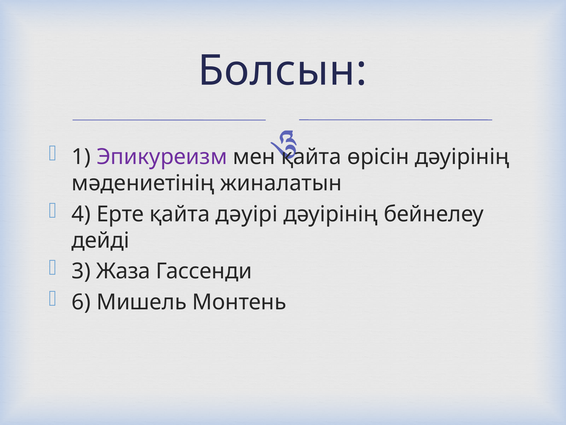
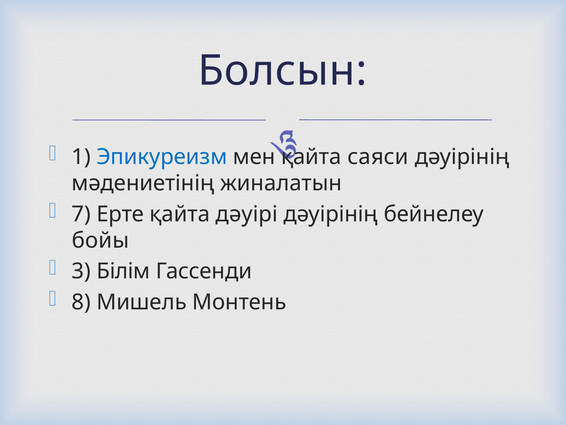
Эпикуреизм colour: purple -> blue (162, 157)
өрісін: өрісін -> саяси (378, 157)
4: 4 -> 7 (81, 214)
дейді: дейді -> бойы (100, 240)
Жаза: Жаза -> Білім (123, 271)
6: 6 -> 8 (81, 302)
